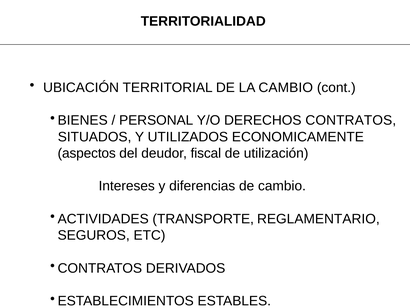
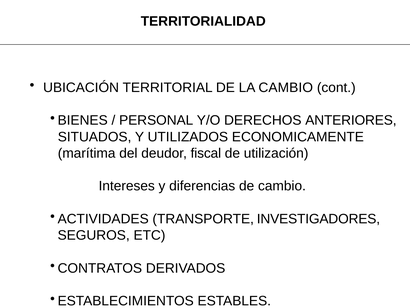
DERECHOS CONTRATOS: CONTRATOS -> ANTERIORES (351, 120)
aspectos: aspectos -> marítima (87, 153)
REGLAMENTARIO: REGLAMENTARIO -> INVESTIGADORES (318, 219)
